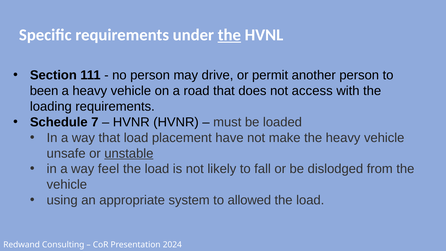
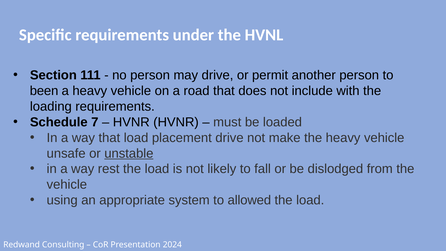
the underline: present -> none (229, 35)
access: access -> include (312, 91)
placement have: have -> drive (229, 138)
feel: feel -> rest (109, 169)
